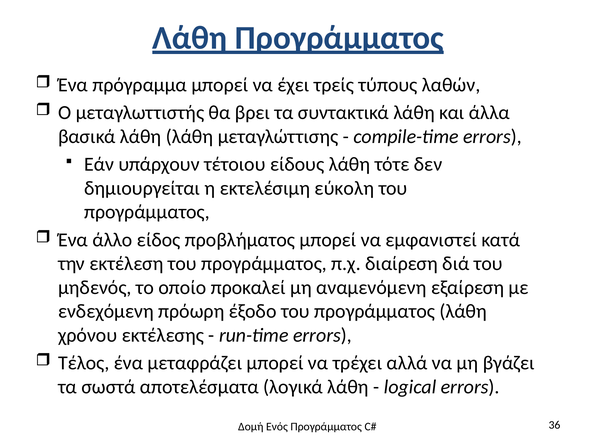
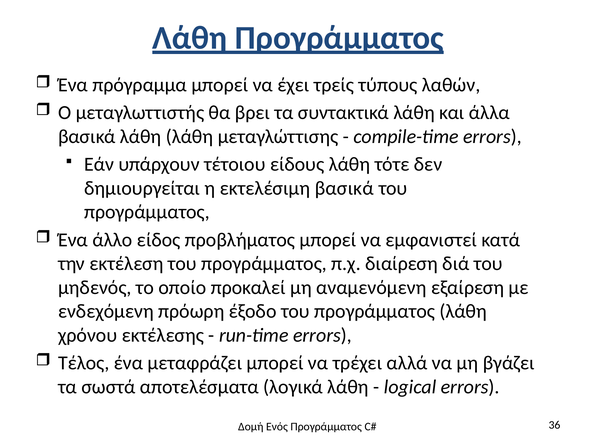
εκτελέσιμη εύκολη: εύκολη -> βασικά (344, 188)
